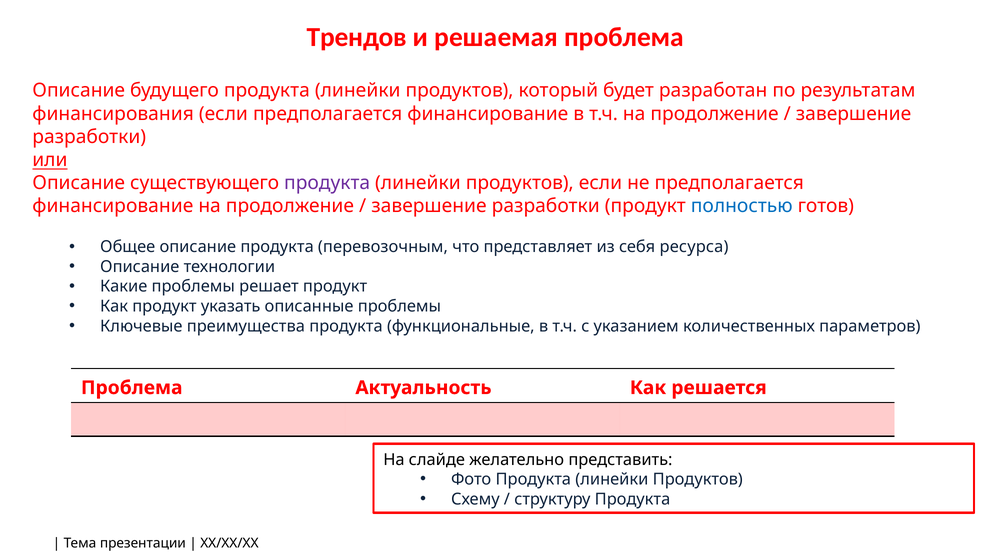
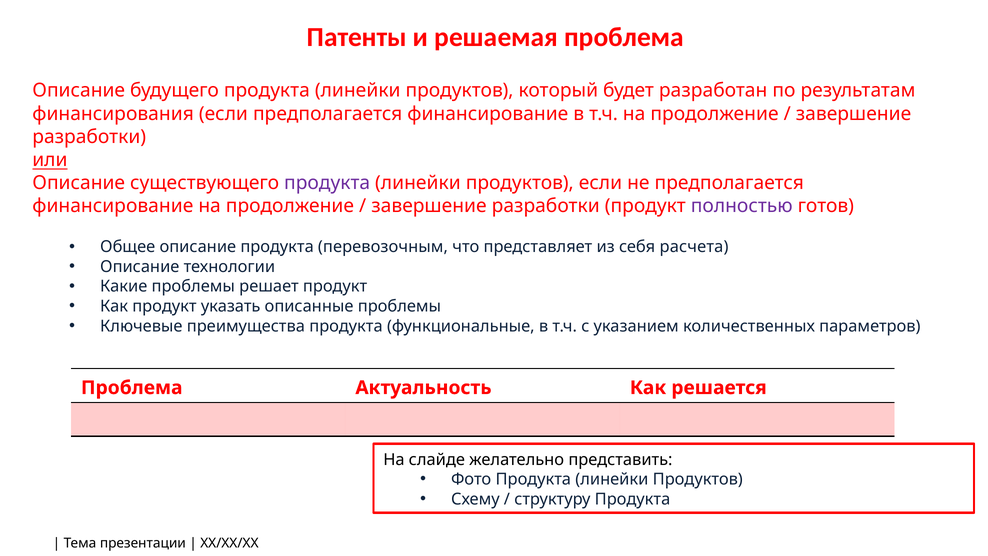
Трендов: Трендов -> Патенты (357, 37)
полностью colour: blue -> purple (742, 206)
ресурса: ресурса -> расчета (694, 247)
